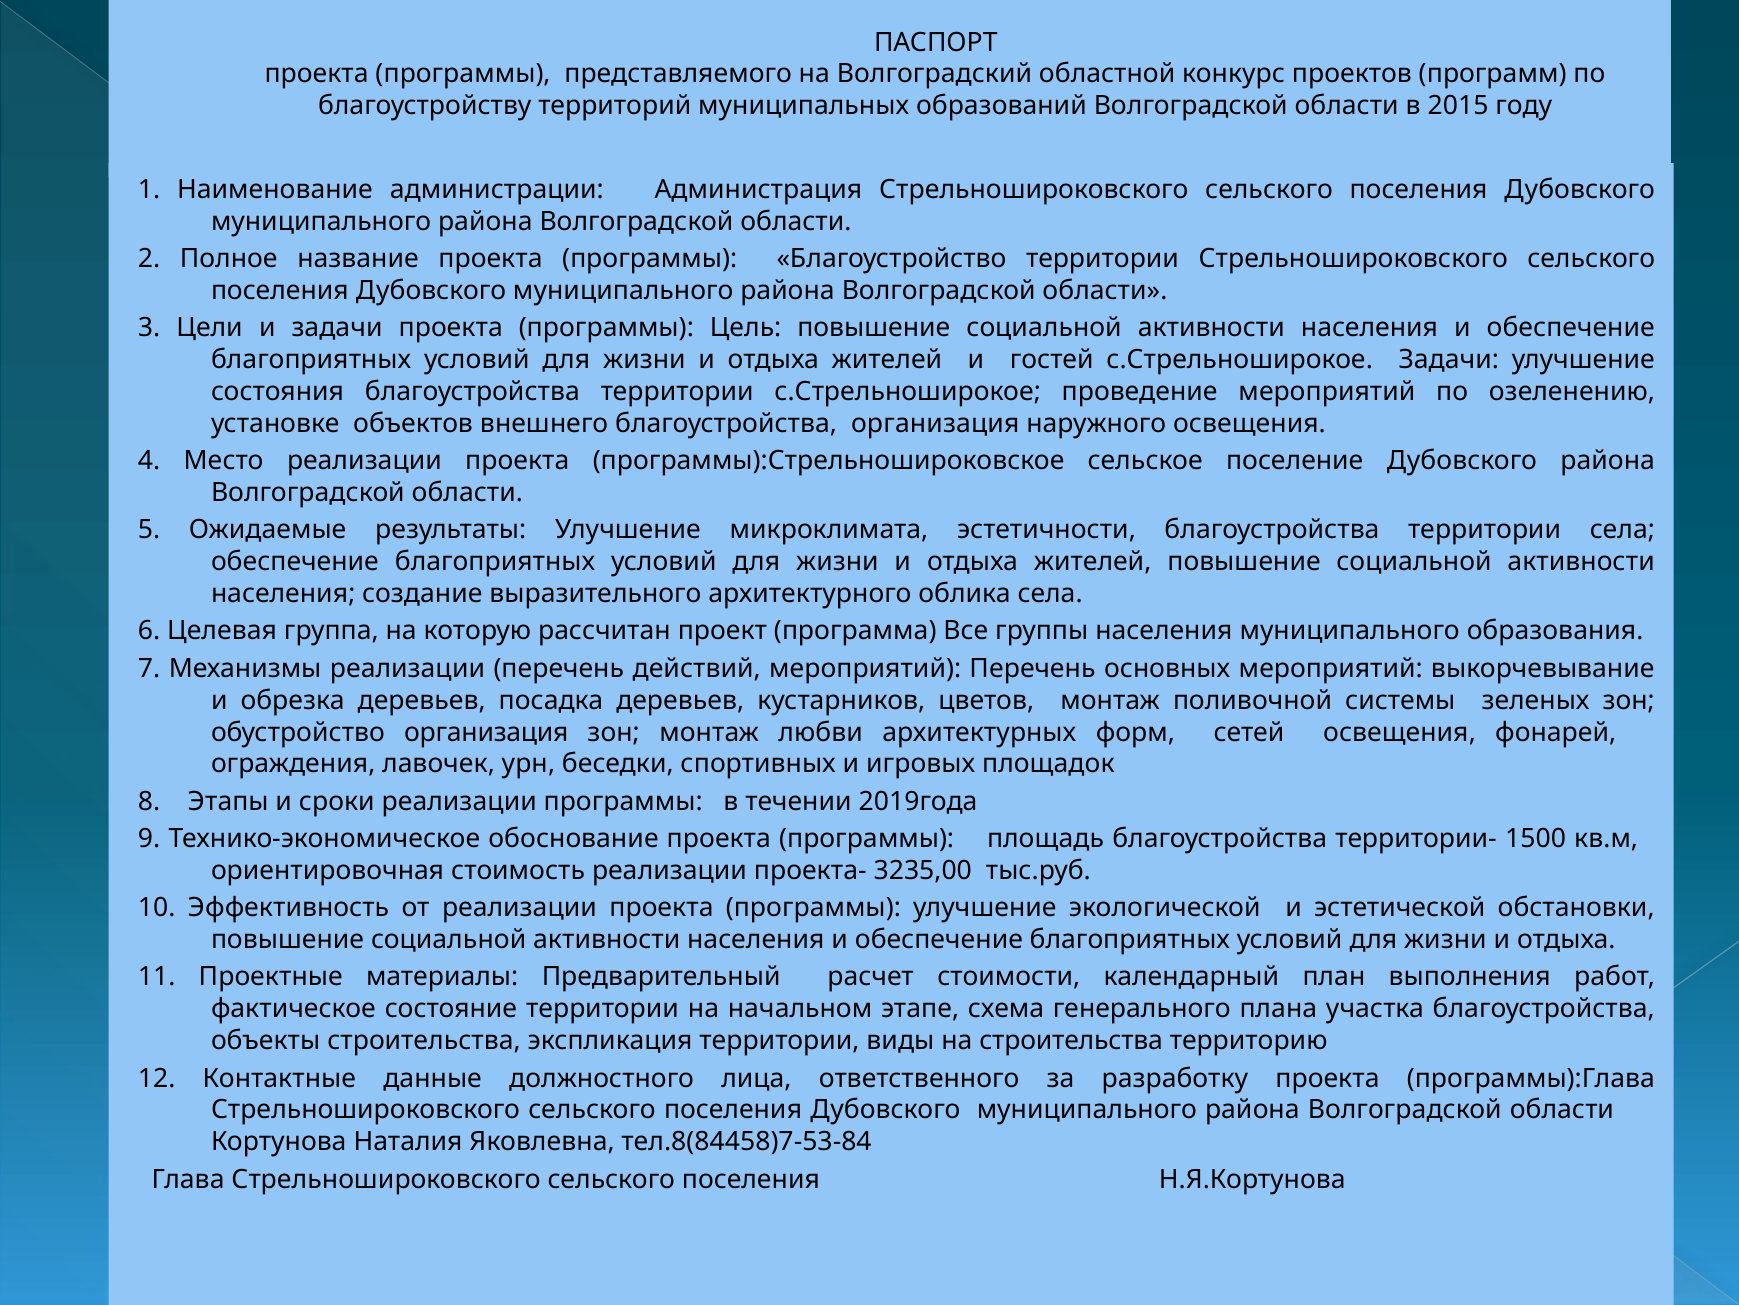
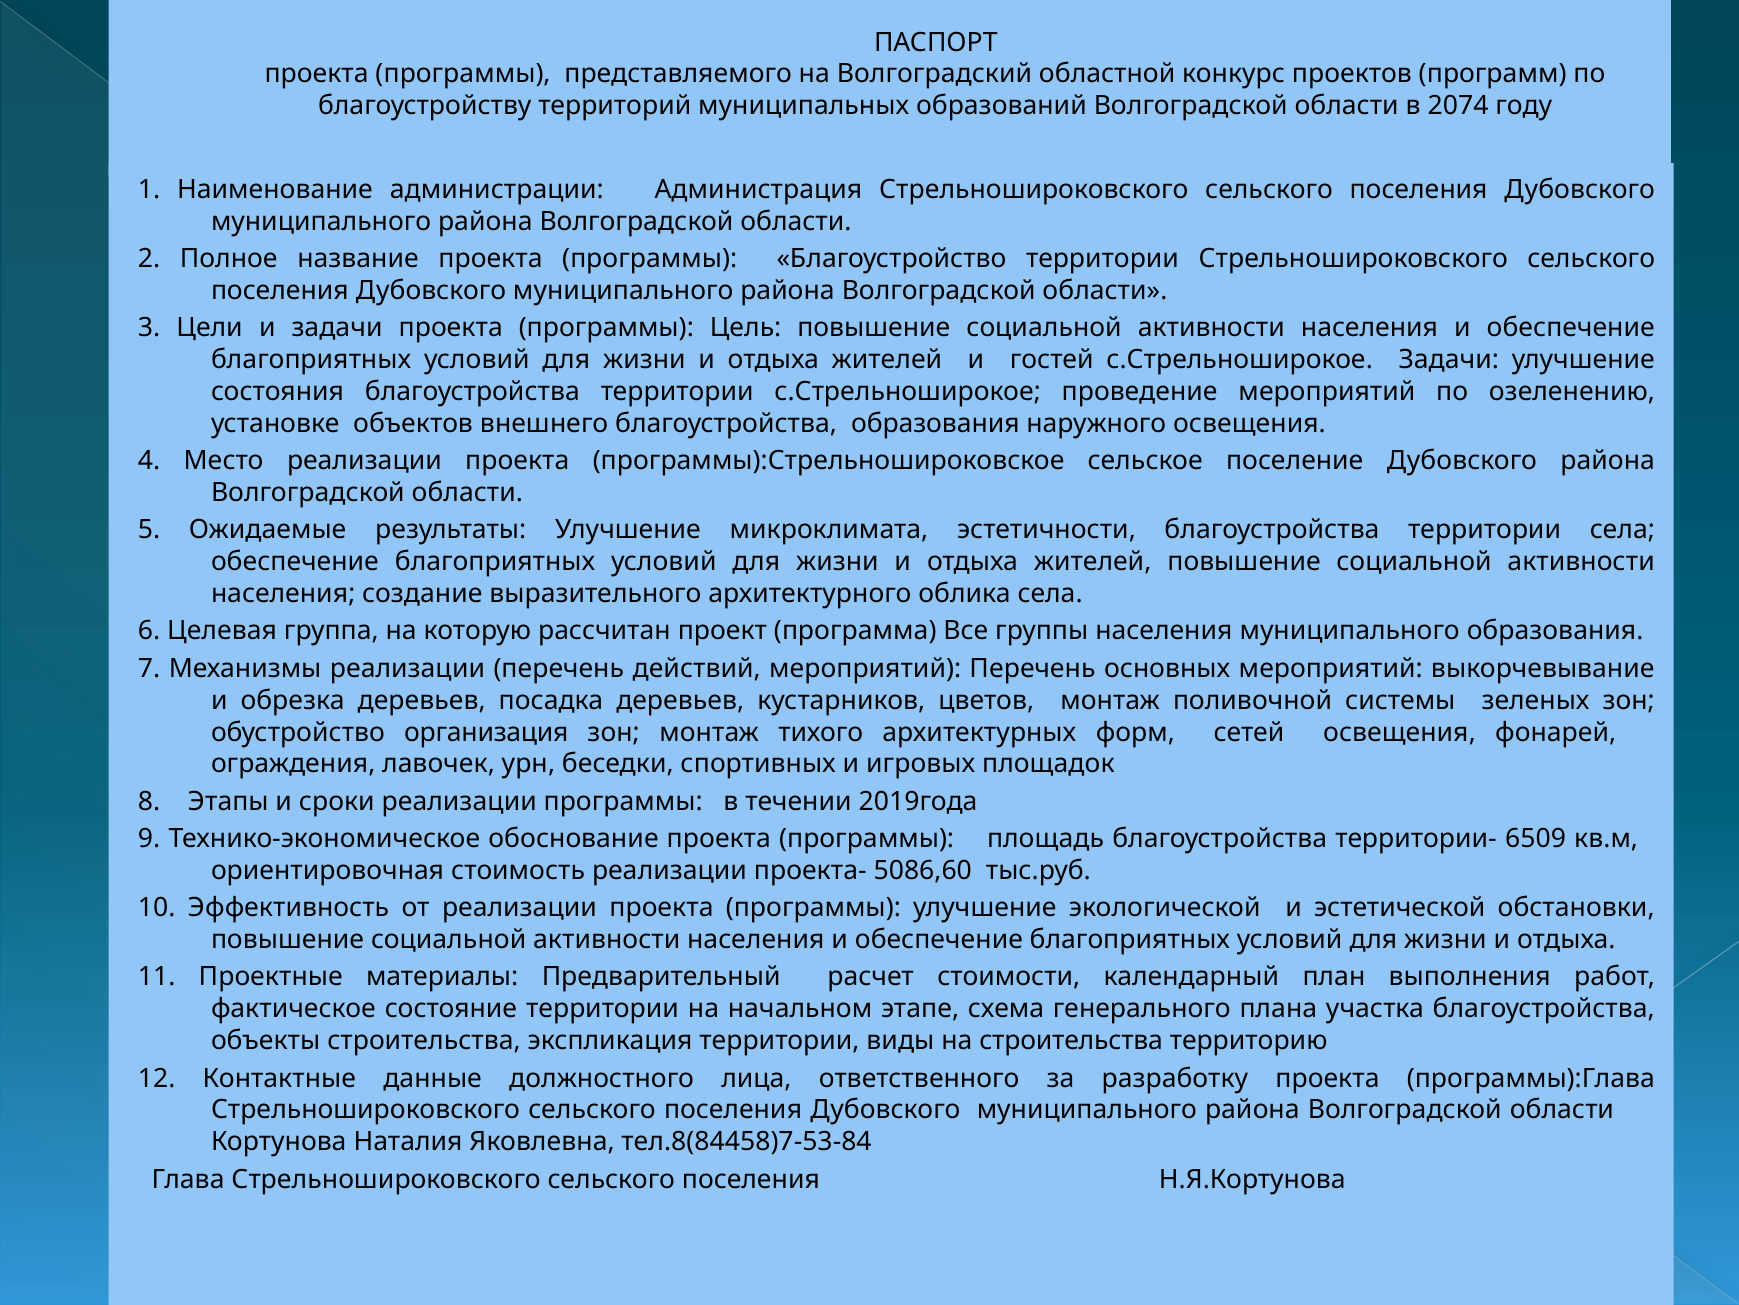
2015: 2015 -> 2074 (1458, 106)
благоустройства организация: организация -> образования (935, 423)
любви: любви -> тихого (821, 732)
1500: 1500 -> 6509 (1536, 838)
3235,00: 3235,00 -> 5086,60 (923, 870)
